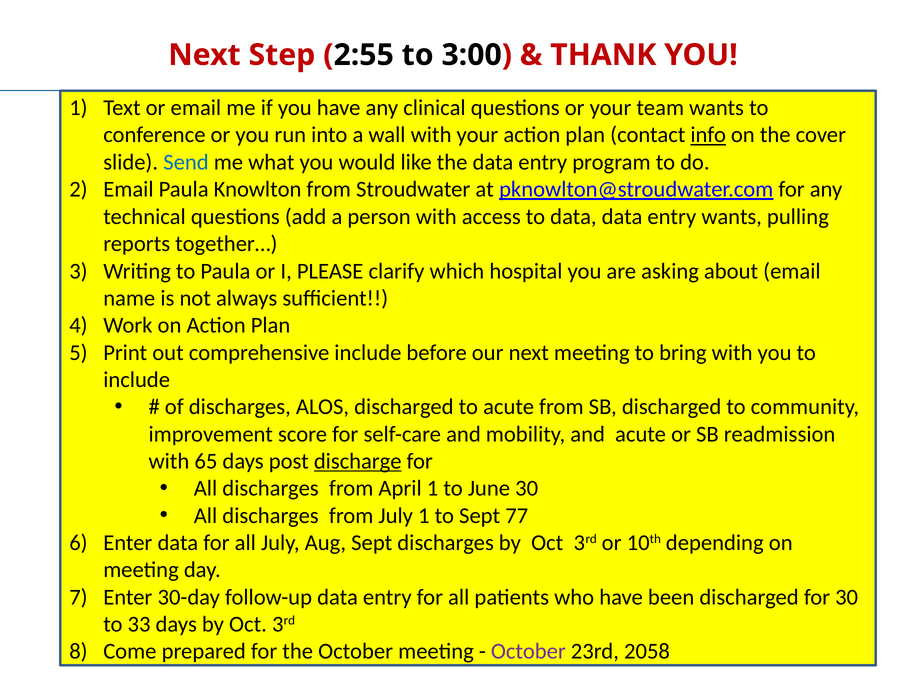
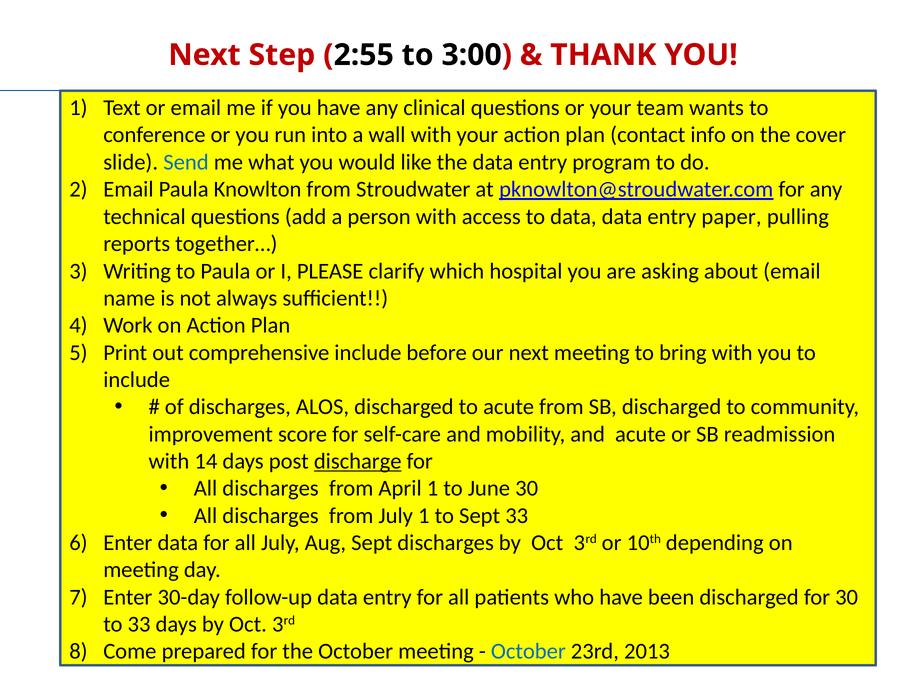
info underline: present -> none (708, 135)
entry wants: wants -> paper (732, 217)
65: 65 -> 14 (206, 462)
Sept 77: 77 -> 33 (517, 516)
October colour: purple -> blue (528, 652)
2058: 2058 -> 2013 (647, 652)
